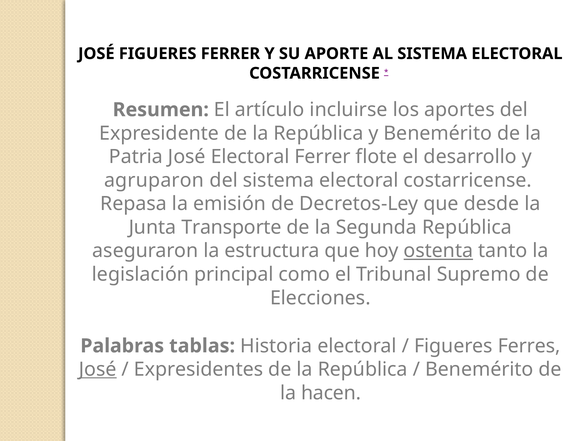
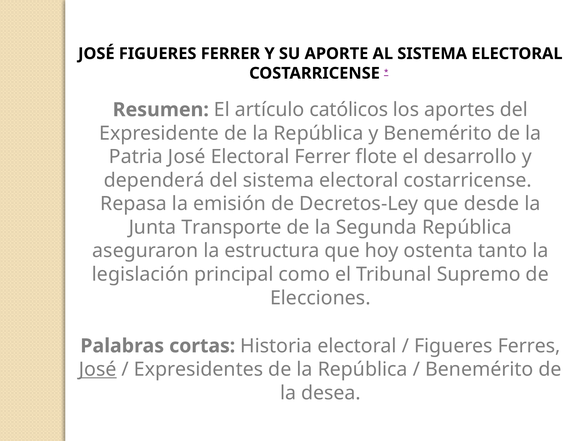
incluirse: incluirse -> católicos (349, 110)
agruparon: agruparon -> dependerá (154, 180)
ostenta underline: present -> none (438, 251)
tablas: tablas -> cortas (202, 346)
hacen: hacen -> desea (331, 393)
